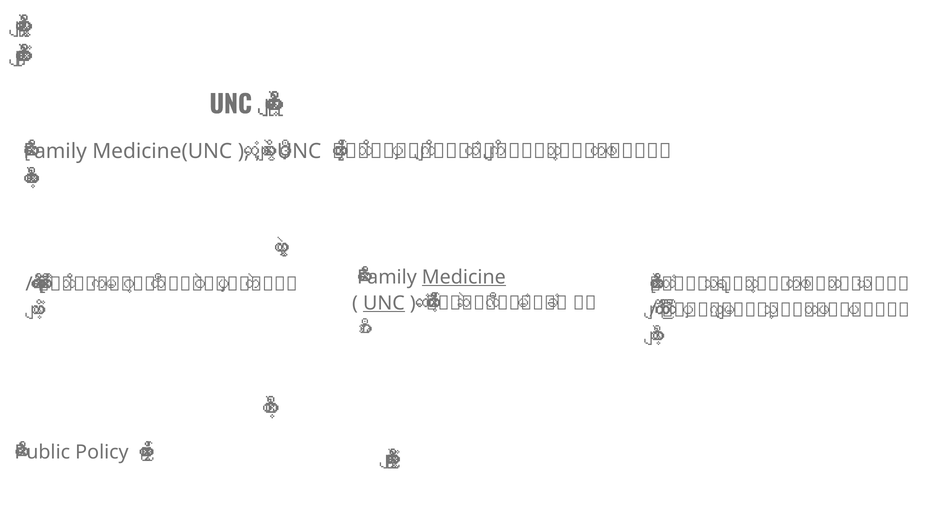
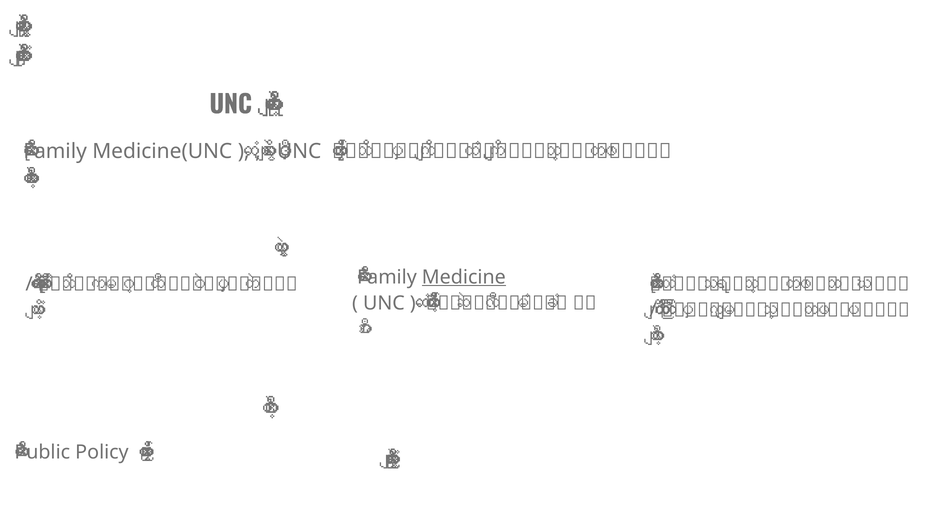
UNC underline: present -> none (384, 303)
